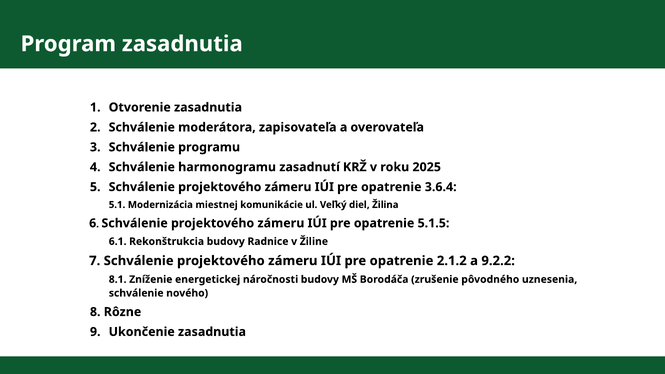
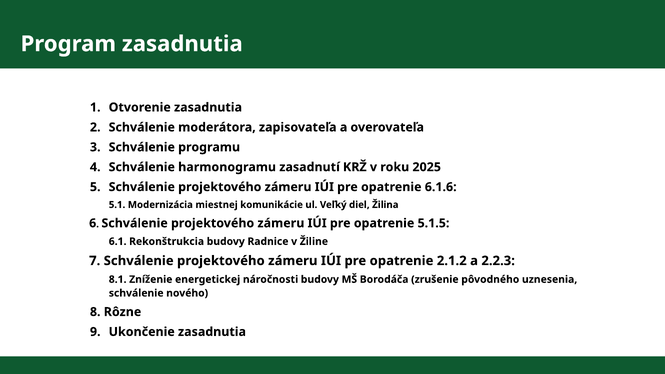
3.6.4: 3.6.4 -> 6.1.6 (441, 187)
9.2.2: 9.2.2 -> 2.2.3 (498, 261)
